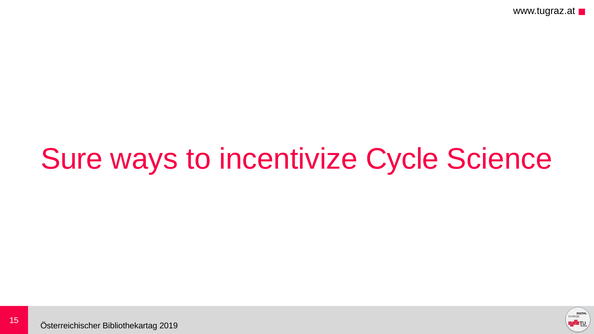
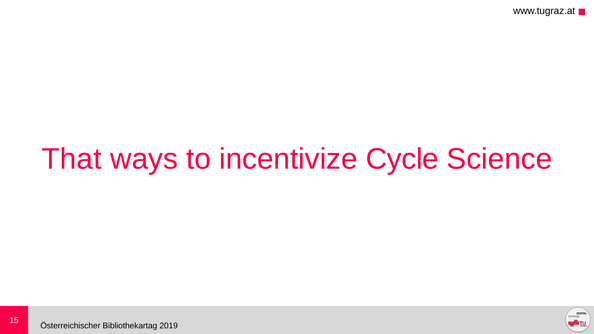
Sure: Sure -> That (71, 159)
